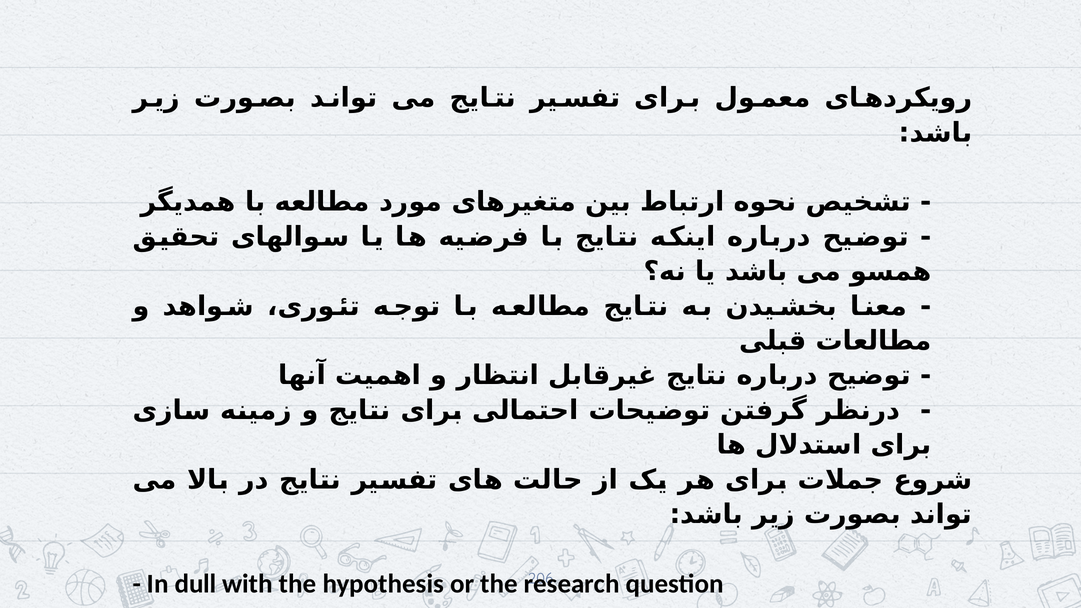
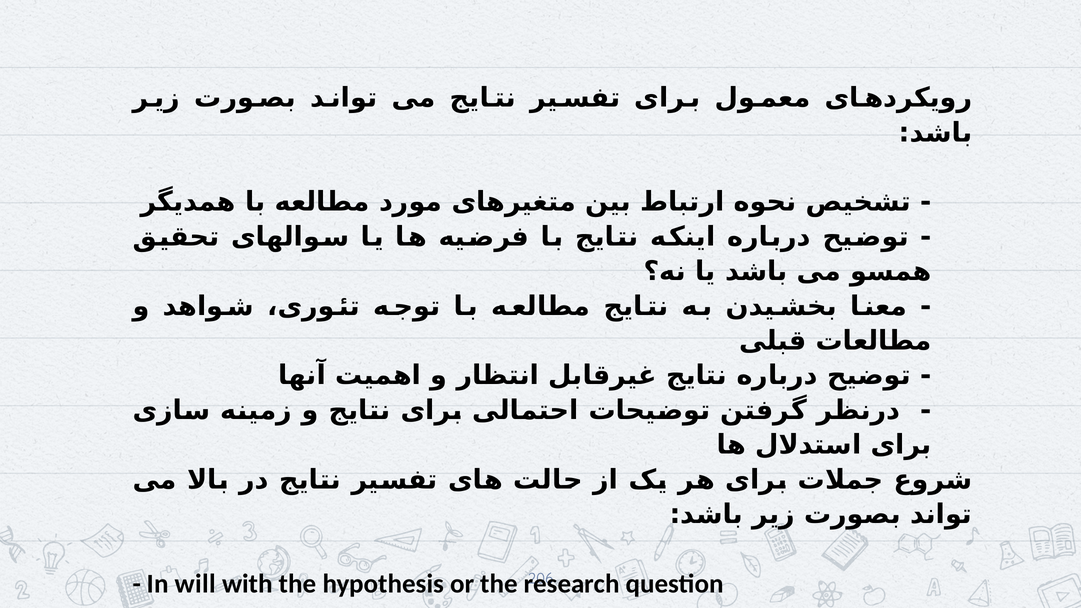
dull: dull -> will (195, 584)
